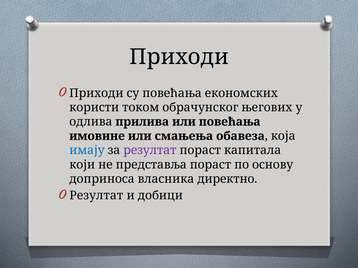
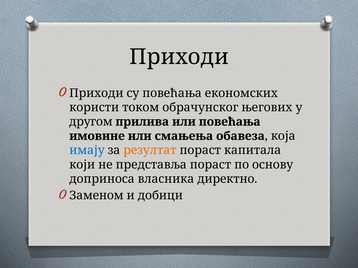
одлива: одлива -> другом (91, 122)
резултат colour: purple -> orange (150, 151)
Резултат: Резултат -> Заменом (96, 196)
